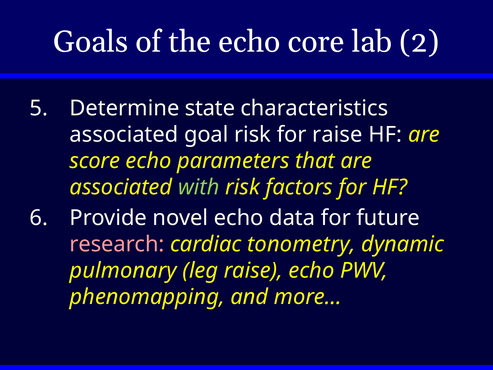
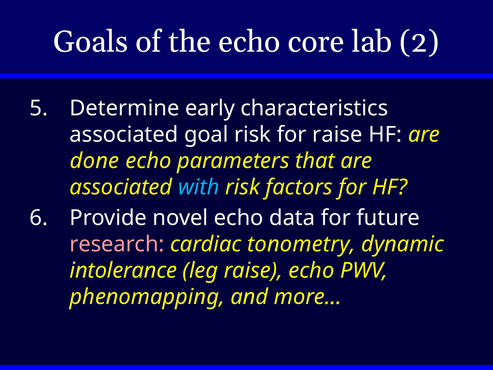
state: state -> early (210, 108)
score: score -> done (95, 161)
with colour: light green -> light blue (199, 187)
pulmonary: pulmonary -> intolerance (123, 270)
